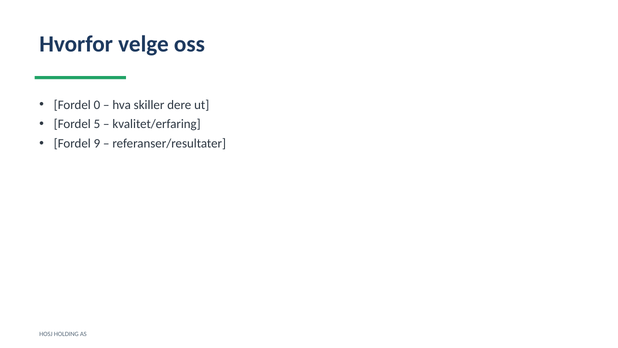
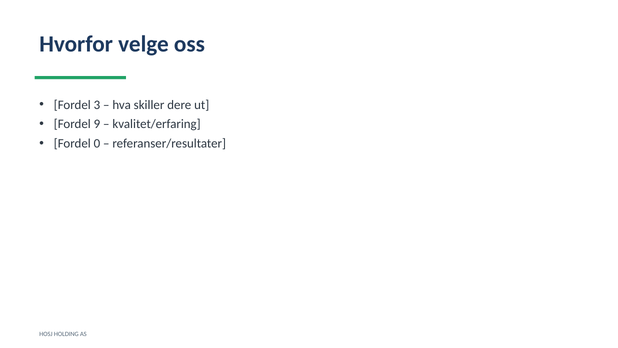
0: 0 -> 3 (97, 105)
5: 5 -> 9 (97, 124)
9: 9 -> 0 (97, 143)
